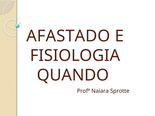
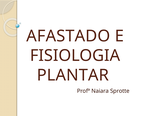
QUANDO: QUANDO -> PLANTAR (73, 75)
